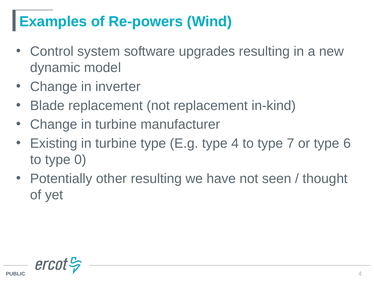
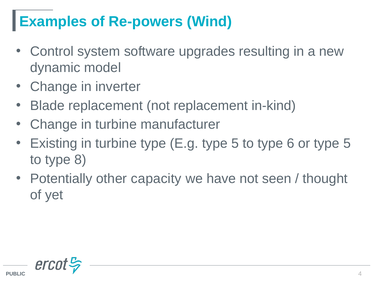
E.g type 4: 4 -> 5 (235, 143)
7: 7 -> 6 (291, 143)
or type 6: 6 -> 5 (347, 143)
0: 0 -> 8 (80, 159)
other resulting: resulting -> capacity (156, 178)
